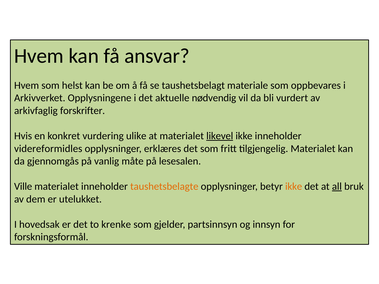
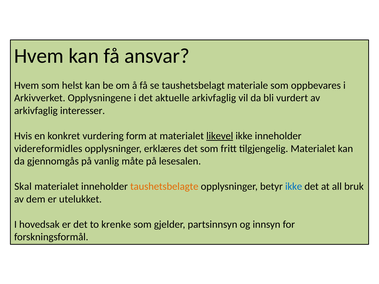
aktuelle nødvendig: nødvendig -> arkivfaglig (214, 98)
forskrifter: forskrifter -> interesser (83, 111)
ulike: ulike -> form (136, 136)
Ville: Ville -> Skal (23, 187)
ikke colour: orange -> blue (294, 187)
all underline: present -> none (337, 187)
